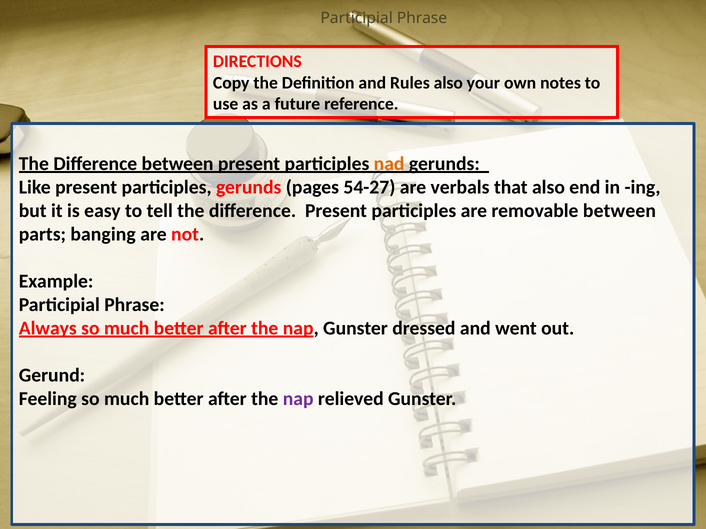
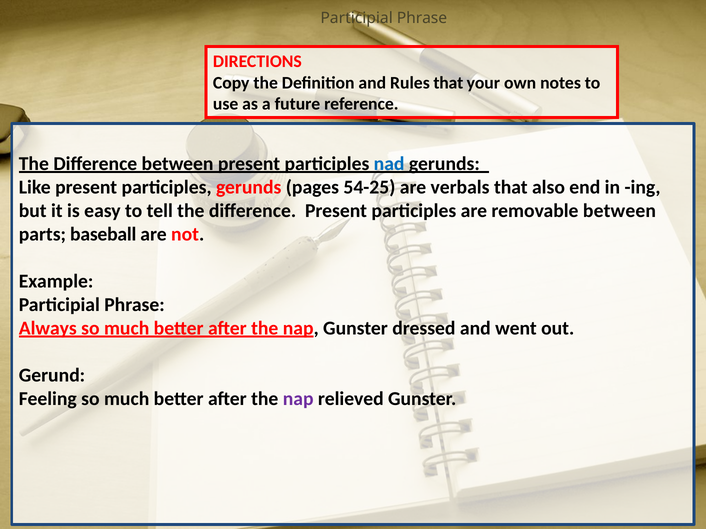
Rules also: also -> that (448, 83)
nad colour: orange -> blue (389, 164)
54-27: 54-27 -> 54-25 (369, 187)
banging: banging -> baseball (103, 234)
